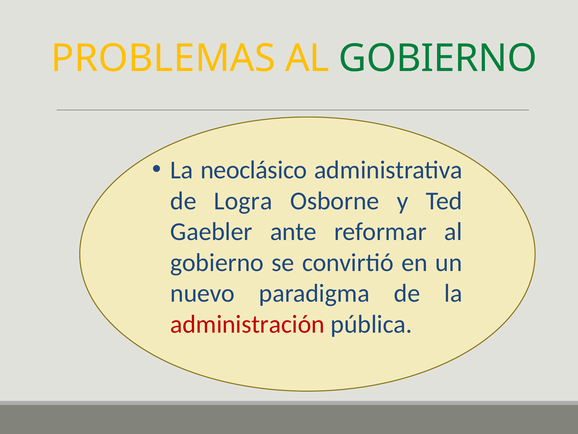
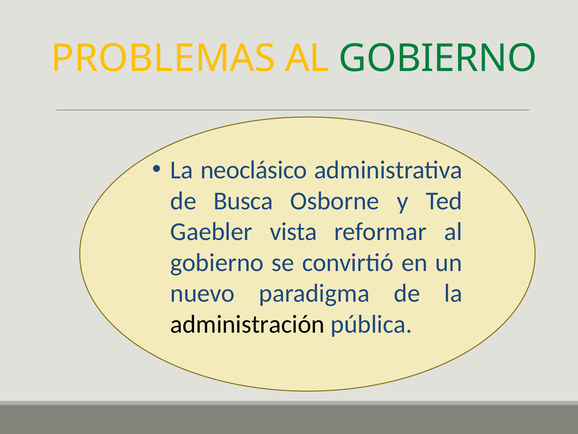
Logra: Logra -> Busca (243, 201)
ante: ante -> vista (293, 231)
administración colour: red -> black (247, 324)
